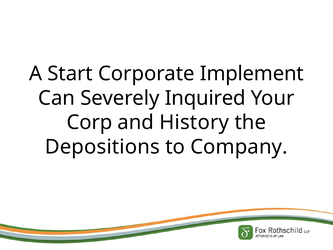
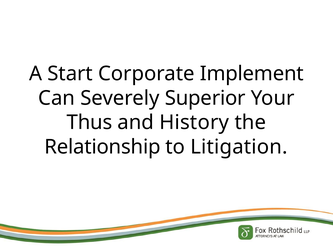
Inquired: Inquired -> Superior (205, 98)
Corp: Corp -> Thus (90, 122)
Depositions: Depositions -> Relationship (103, 147)
Company: Company -> Litigation (239, 147)
